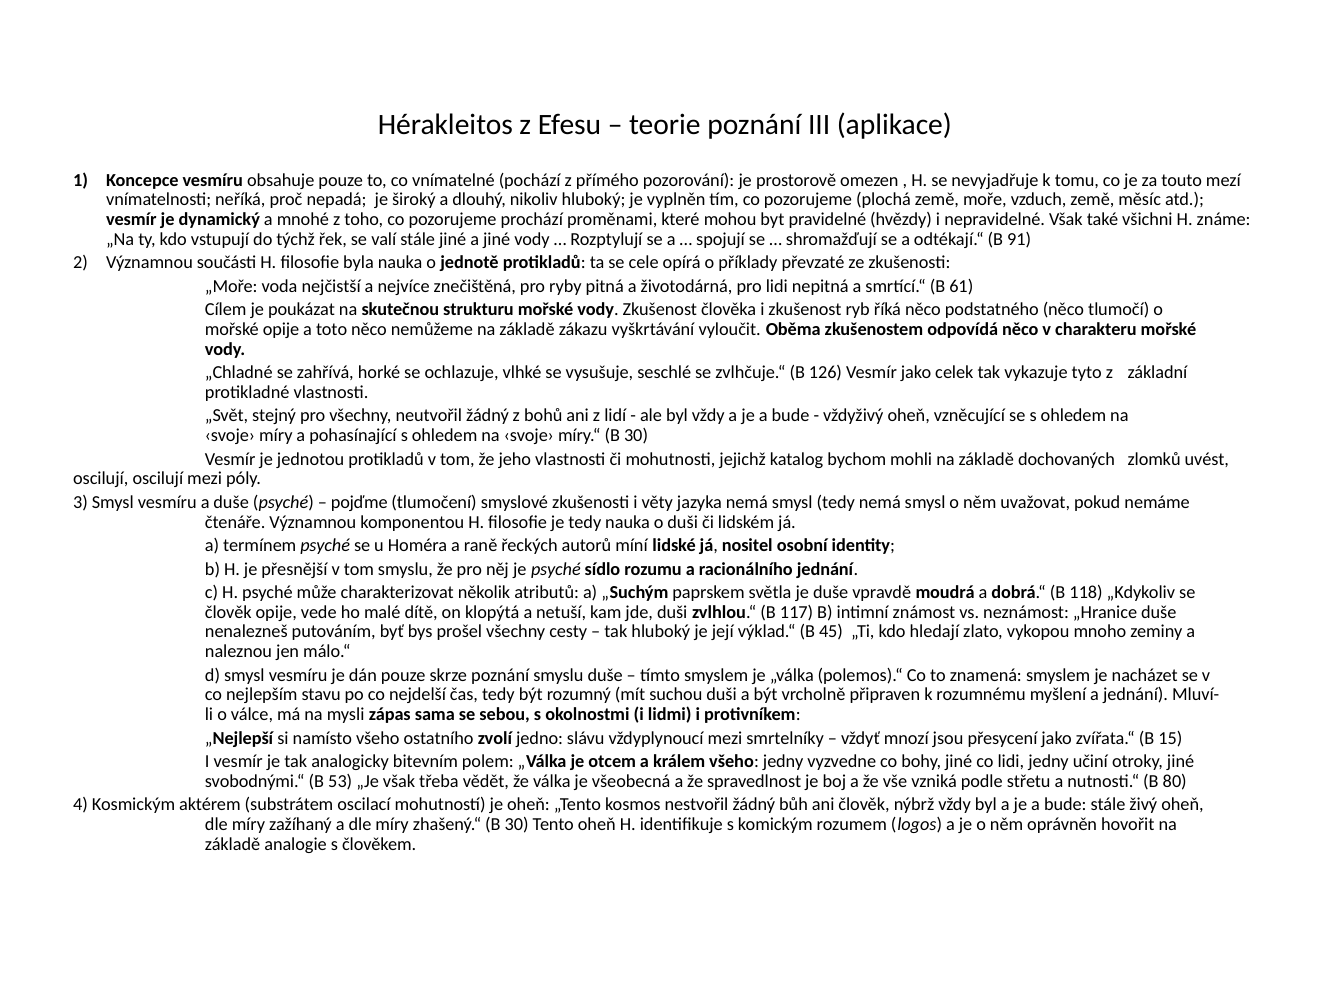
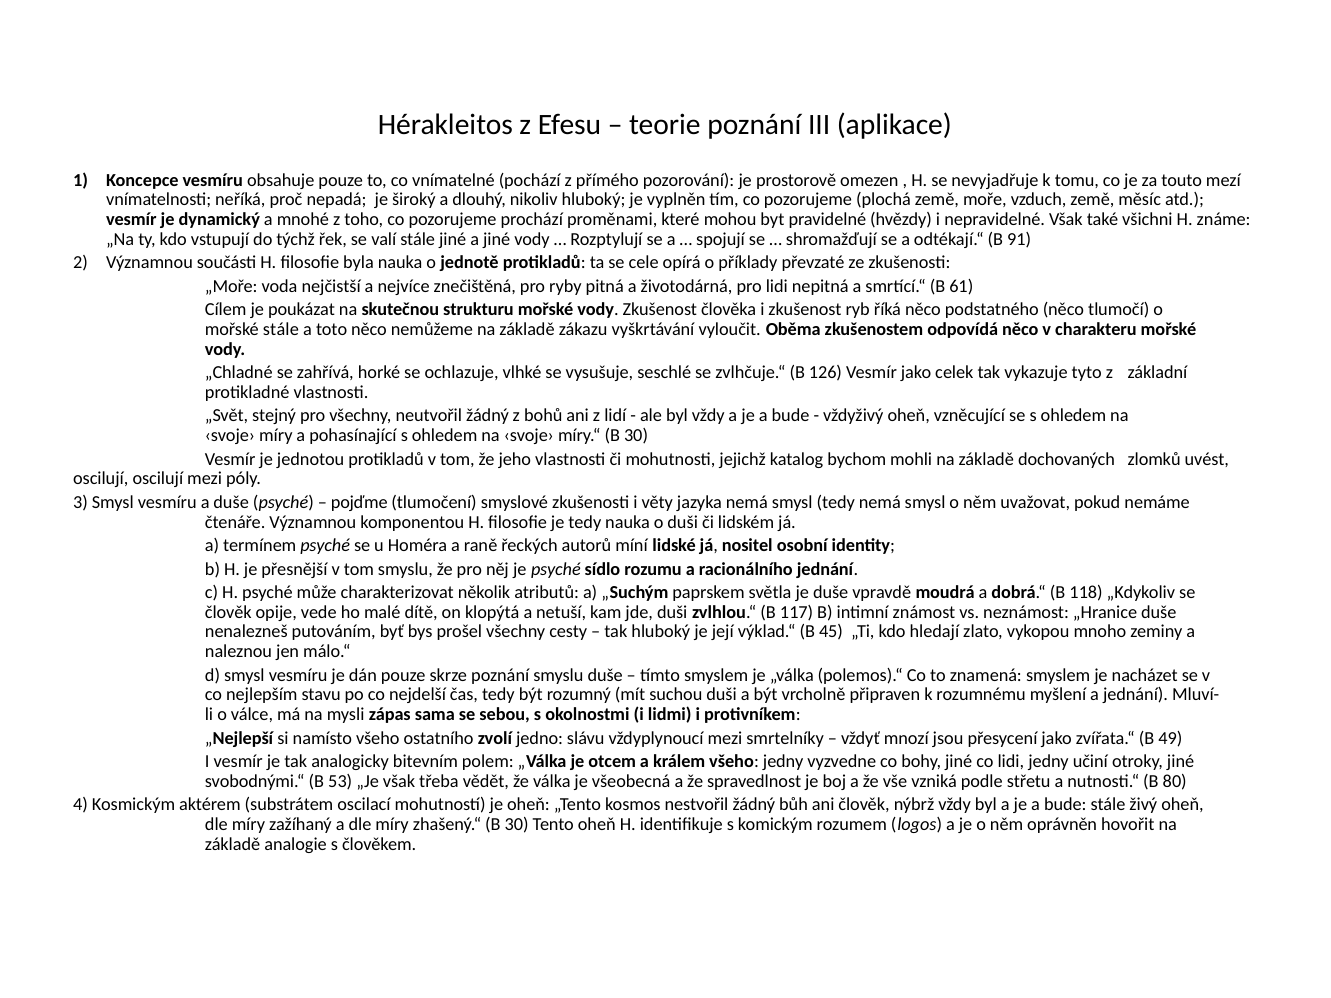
mořské opije: opije -> stále (281, 329)
15: 15 -> 49 (1170, 738)
